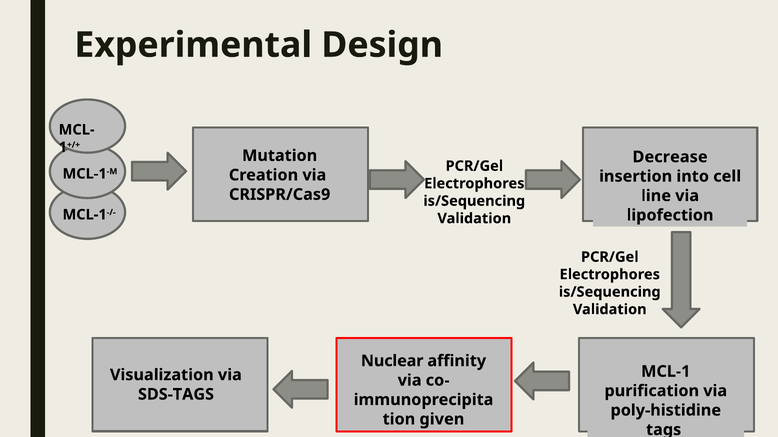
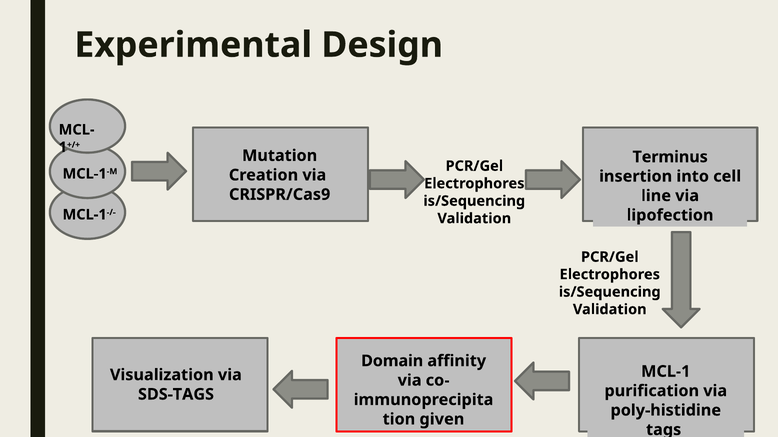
Decrease: Decrease -> Terminus (670, 157)
Nuclear: Nuclear -> Domain (392, 361)
